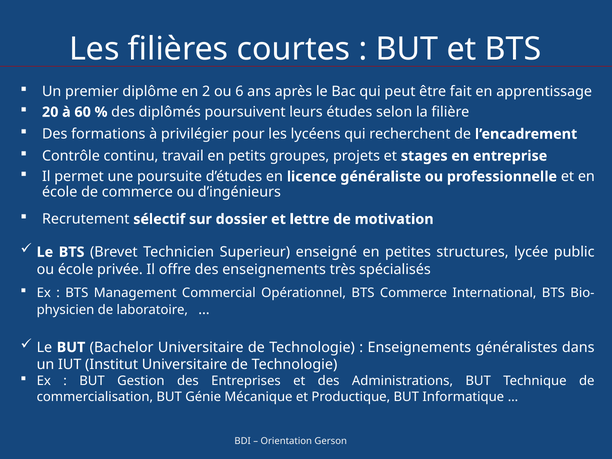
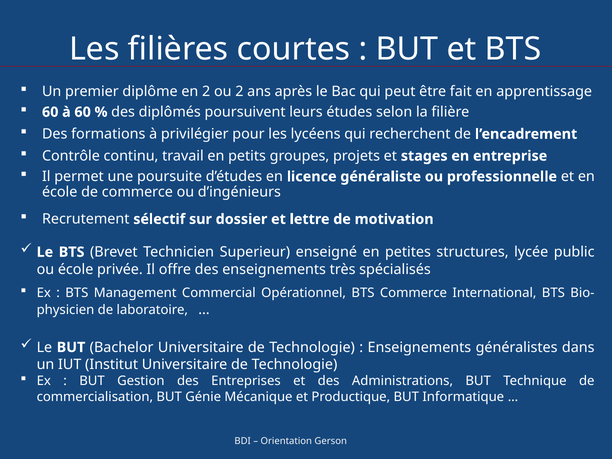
ou 6: 6 -> 2 (239, 91)
20: 20 -> 60 (50, 112)
